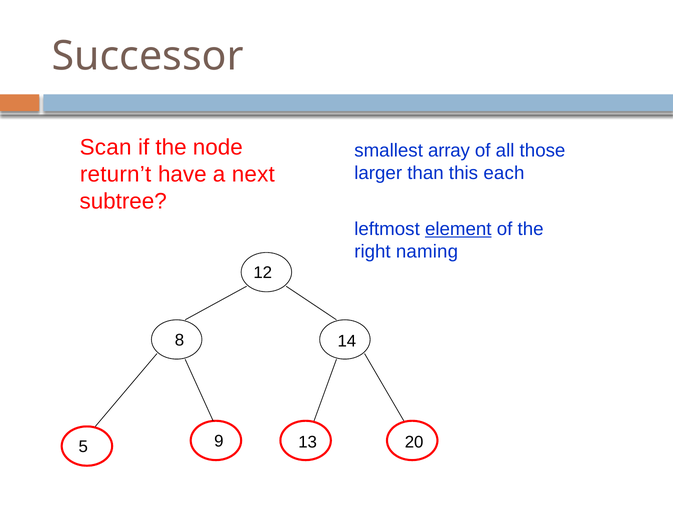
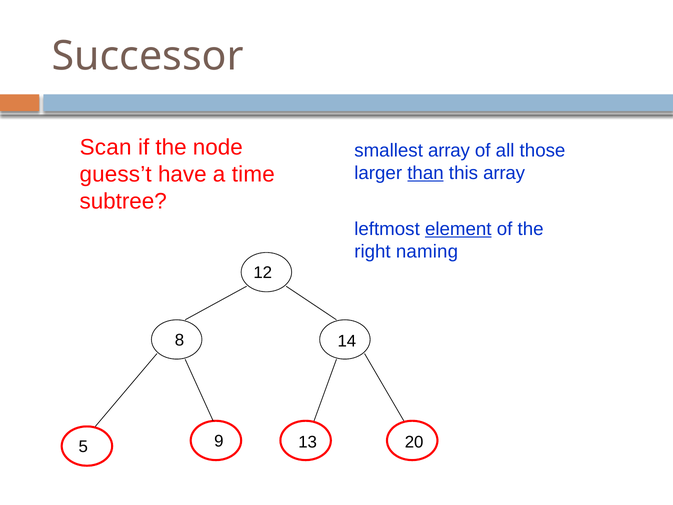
return’t: return’t -> guess’t (116, 174)
next: next -> time (253, 174)
than underline: none -> present (426, 173)
this each: each -> array (504, 173)
